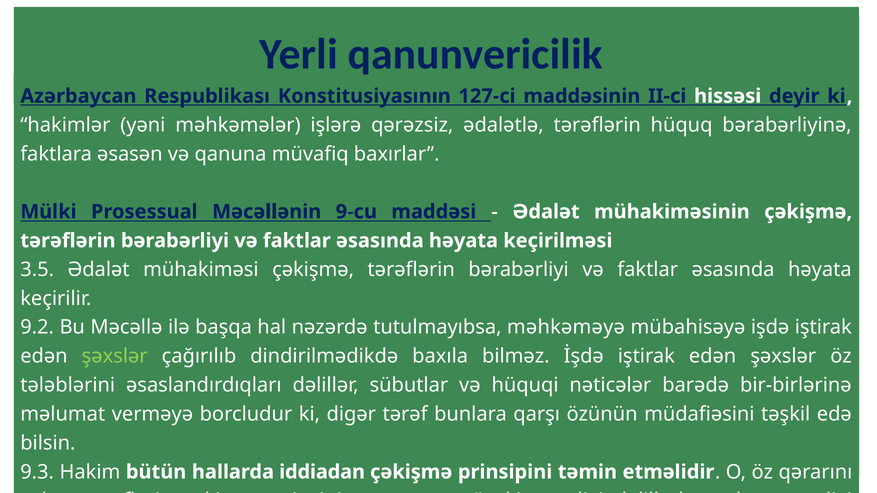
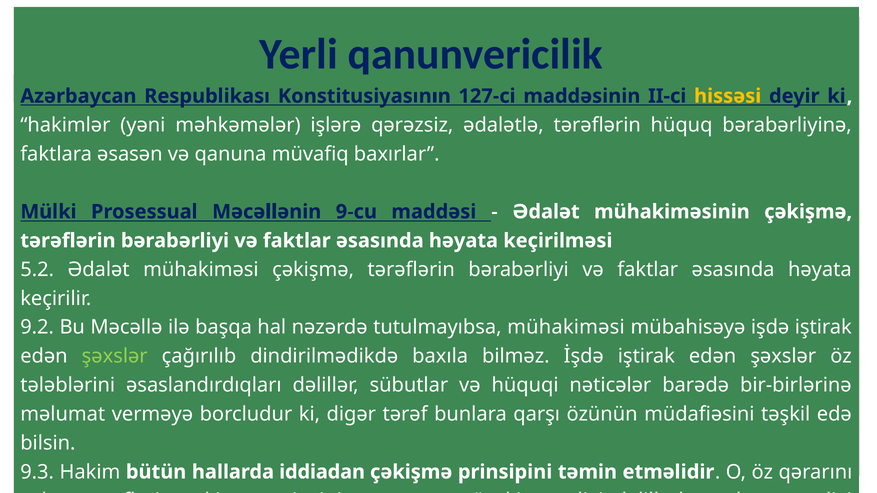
hissəsi colour: white -> yellow (728, 96)
3.5: 3.5 -> 5.2 (37, 270)
tutulmayıbsa məhkəməyə: məhkəməyə -> mühakiməsi (566, 328)
